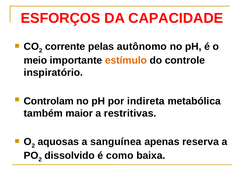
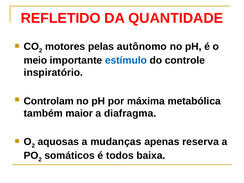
ESFORÇOS: ESFORÇOS -> REFLETIDO (61, 18)
CAPACIDADE: CAPACIDADE -> QUANTIDADE (176, 18)
corrente: corrente -> motores (65, 47)
estímulo colour: orange -> blue (126, 60)
indireta: indireta -> máxima (146, 101)
restritivas: restritivas -> diafragma (130, 113)
sanguínea: sanguínea -> mudanças (116, 142)
dissolvido: dissolvido -> somáticos (70, 156)
como: como -> todos (120, 156)
